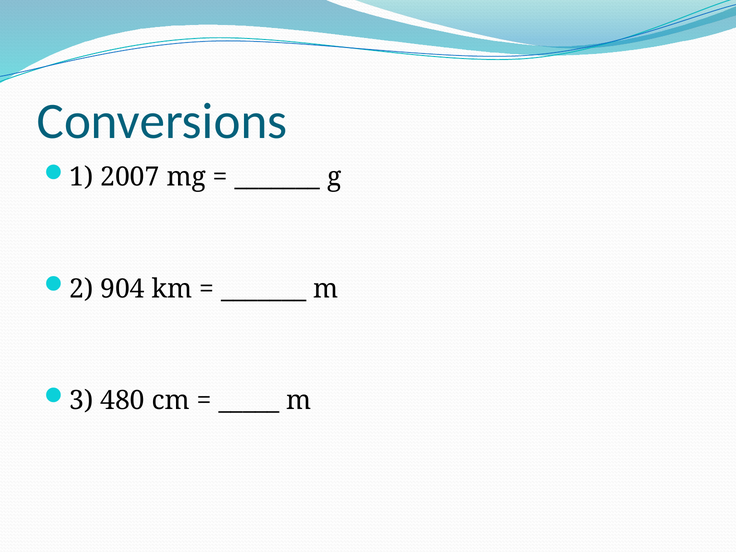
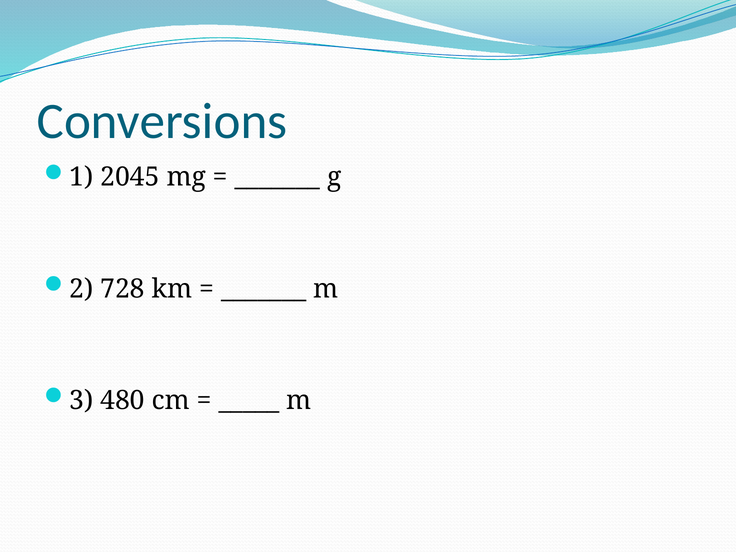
2007: 2007 -> 2045 (130, 177)
904: 904 -> 728 (122, 289)
